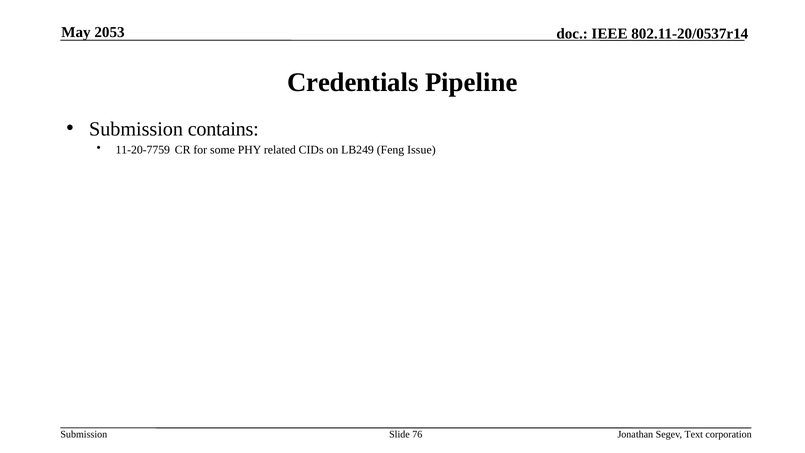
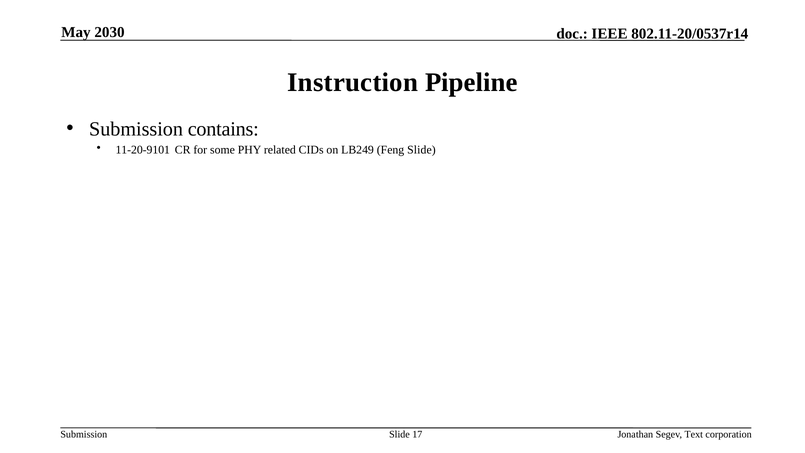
2053: 2053 -> 2030 (110, 32)
Credentials: Credentials -> Instruction (353, 82)
11-20-7759: 11-20-7759 -> 11-20-9101 (143, 150)
Feng Issue: Issue -> Slide (421, 150)
76: 76 -> 17 (417, 434)
